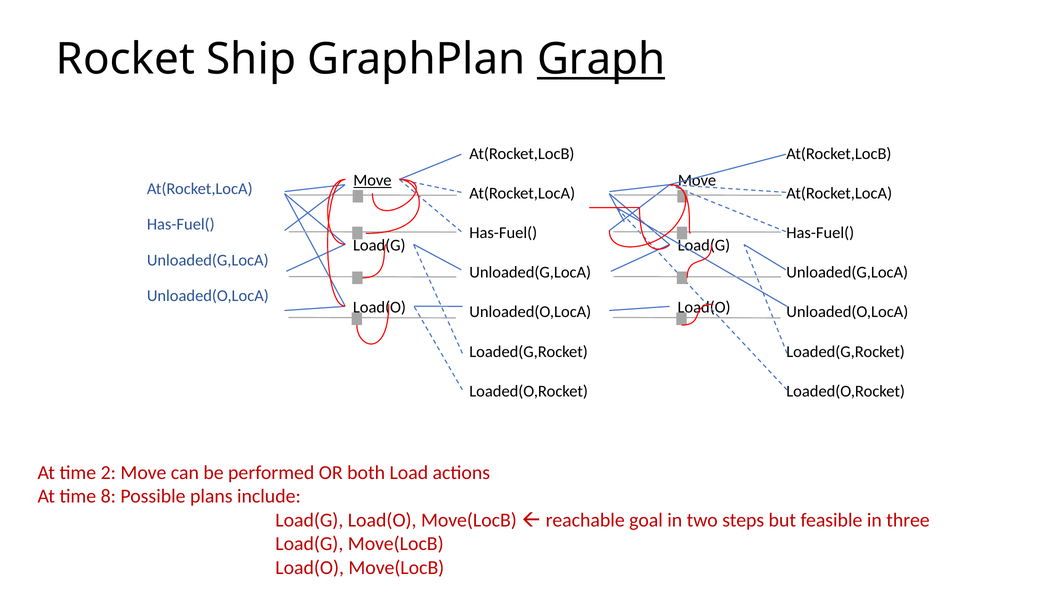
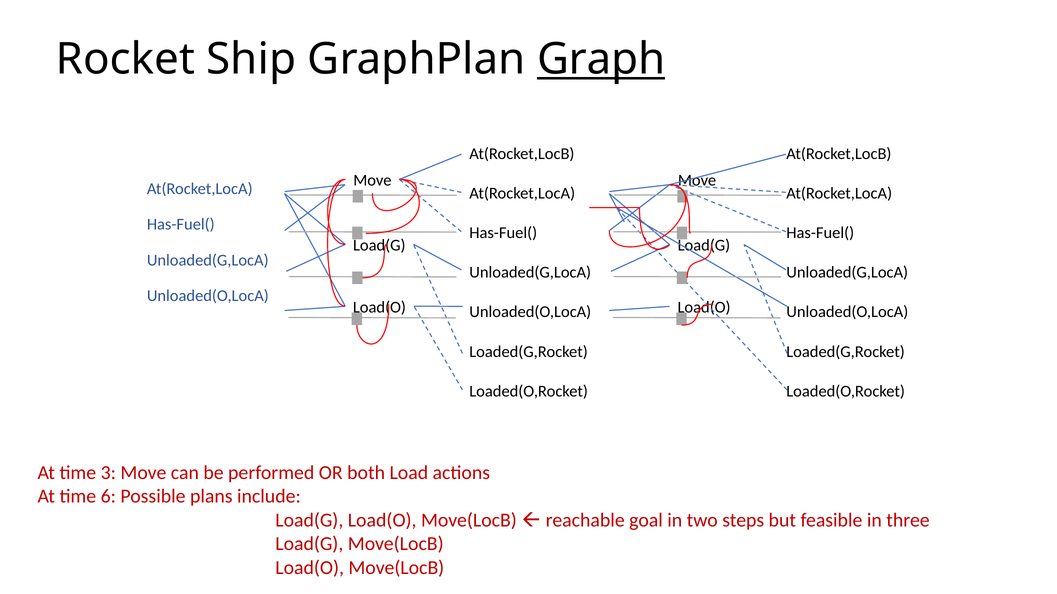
Move underline: present -> none (372, 181)
2: 2 -> 3 (108, 473)
8: 8 -> 6 (108, 497)
